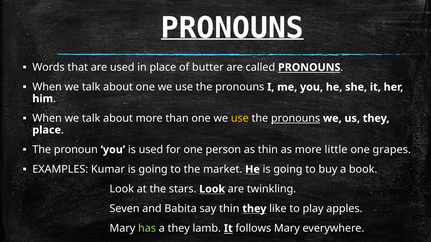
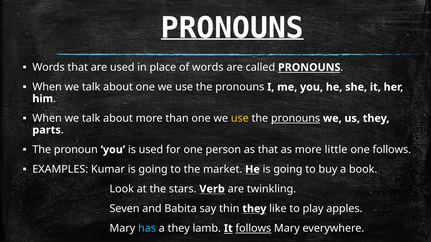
of butter: butter -> words (208, 68)
place: place -> parts (47, 130)
as thin: thin -> that (268, 150)
one grapes: grapes -> follows (392, 150)
stars Look: Look -> Verb (212, 189)
has colour: light green -> light blue (147, 229)
follows underline: none -> present (253, 229)
